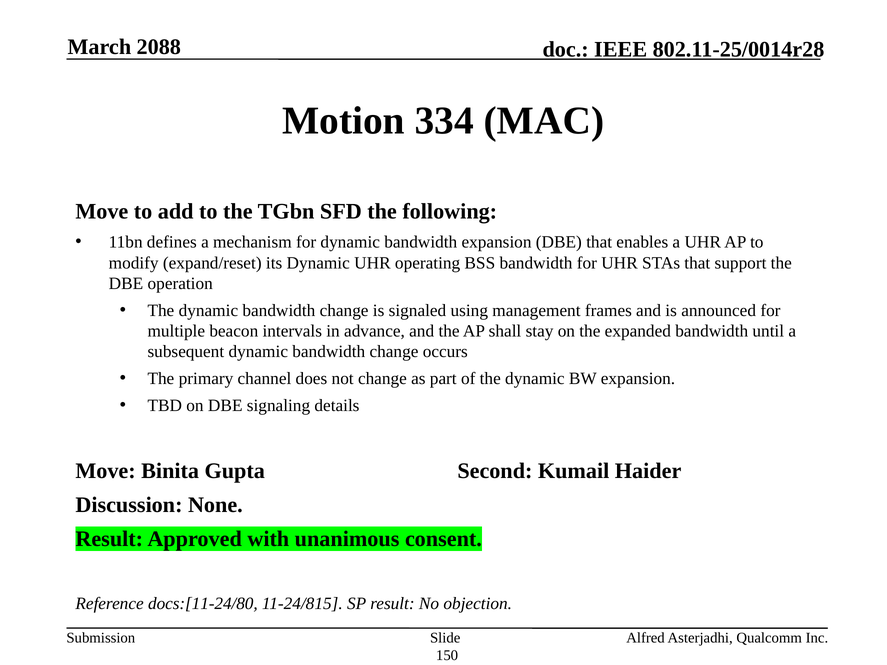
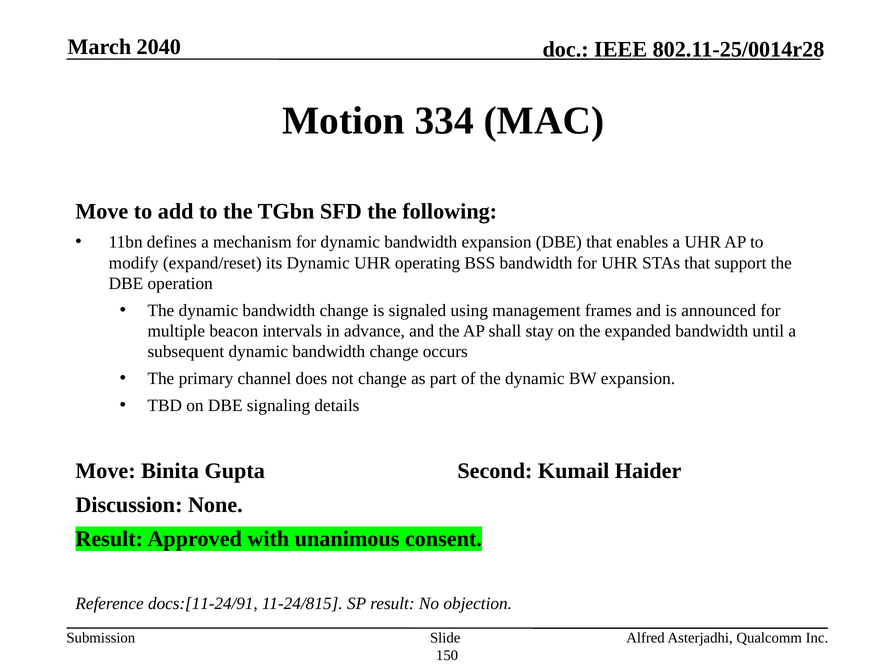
2088: 2088 -> 2040 (159, 47)
docs:[11-24/80: docs:[11-24/80 -> docs:[11-24/91 (203, 604)
